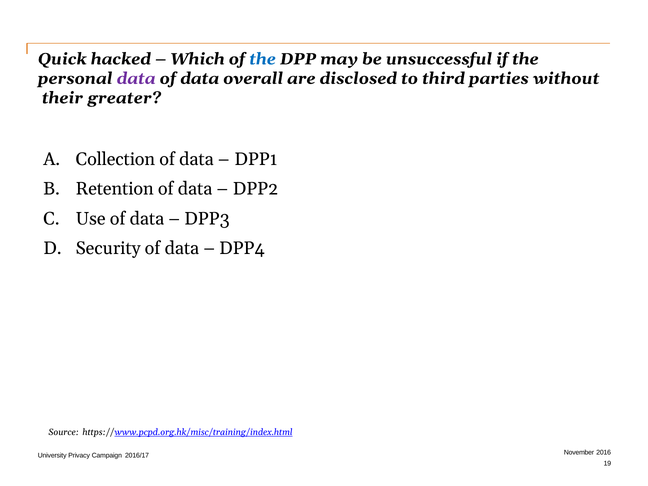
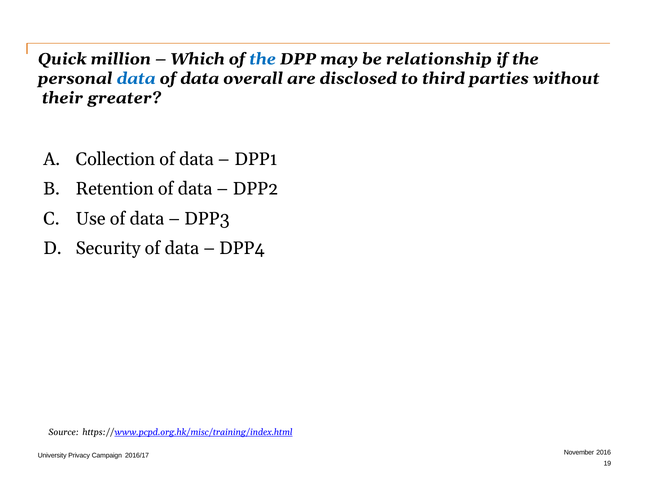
hacked: hacked -> million (121, 59)
unsuccessful: unsuccessful -> relationship (439, 59)
data colour: purple -> blue (136, 78)
